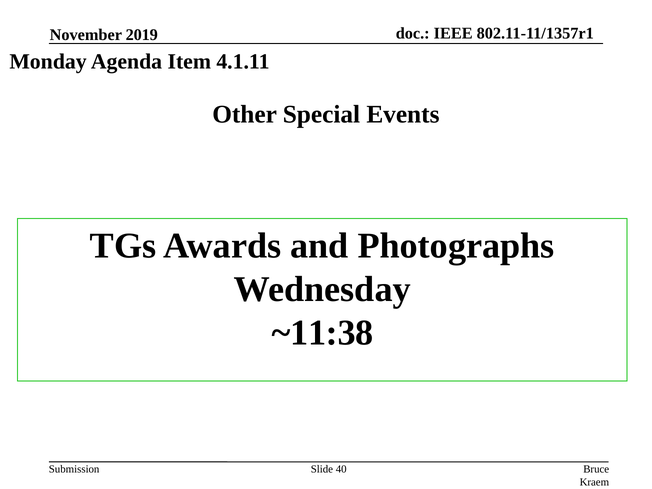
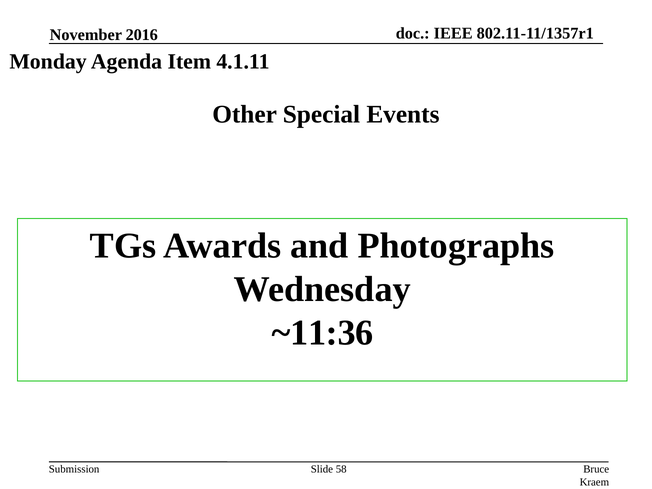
2019: 2019 -> 2016 (142, 35)
~11:38: ~11:38 -> ~11:36 (323, 333)
40: 40 -> 58 (341, 469)
